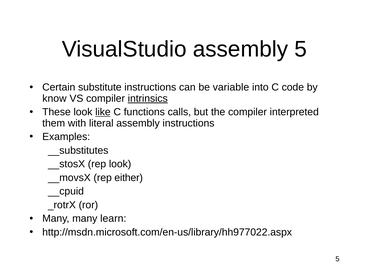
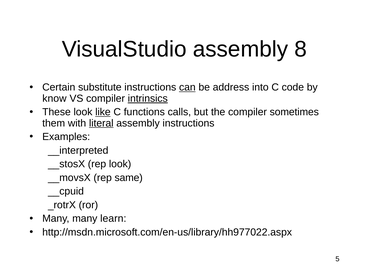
assembly 5: 5 -> 8 (301, 49)
can underline: none -> present (187, 87)
variable: variable -> address (231, 87)
interpreted: interpreted -> sometimes (294, 112)
literal underline: none -> present (101, 123)
__substitutes: __substitutes -> __interpreted (78, 150)
either: either -> same (129, 178)
